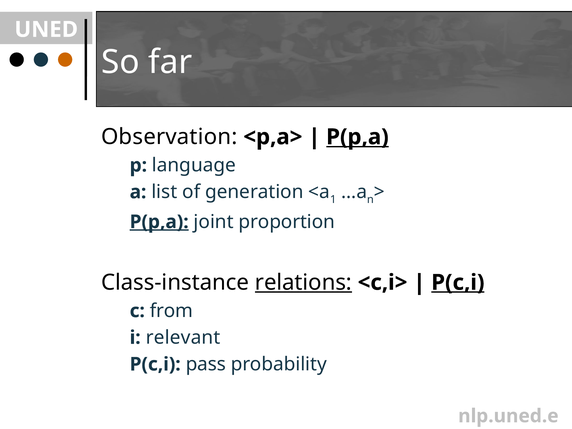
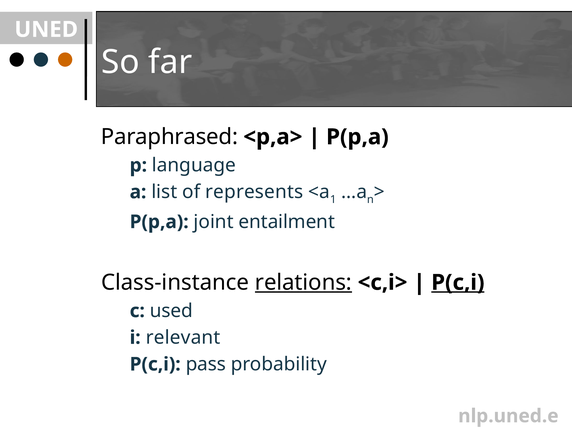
Observation: Observation -> Paraphrased (169, 137)
P(p,a underline: present -> none (357, 137)
generation: generation -> represents (254, 192)
P(p,a underline: present -> none (159, 222)
proportion: proportion -> entailment (287, 222)
from: from -> used (171, 311)
